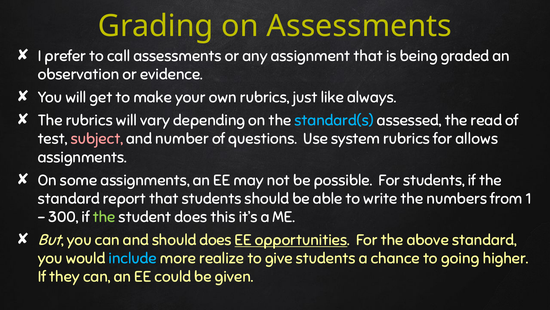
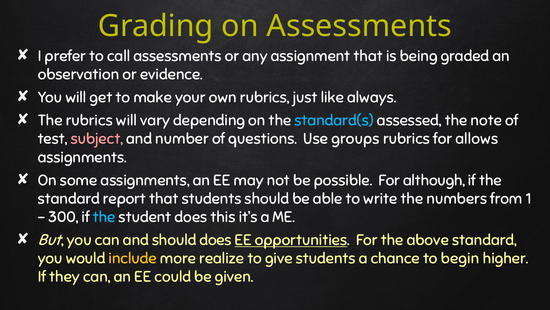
read: read -> note (486, 120)
system: system -> groups (355, 139)
For students: students -> although (434, 180)
the colour: light green -> light blue (104, 217)
include colour: light blue -> yellow (133, 258)
going: going -> begin (460, 258)
